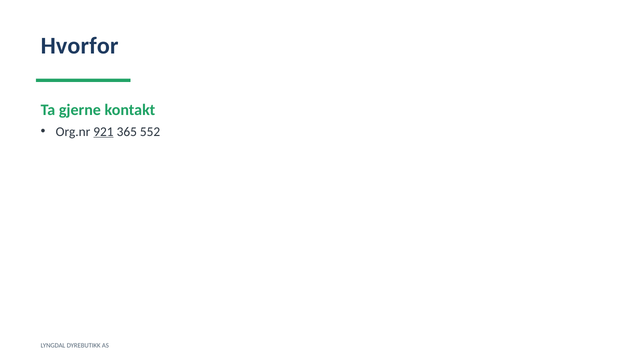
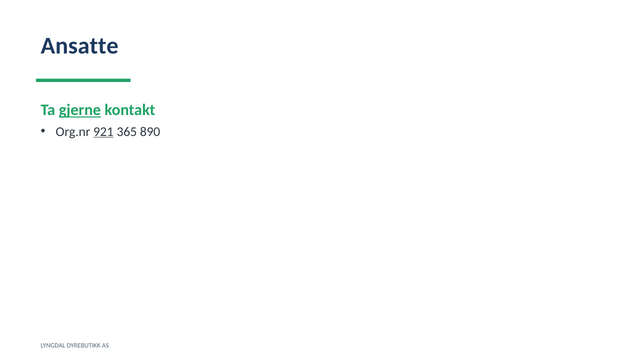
Hvorfor: Hvorfor -> Ansatte (80, 46)
gjerne underline: none -> present (80, 110)
552: 552 -> 890 (150, 132)
